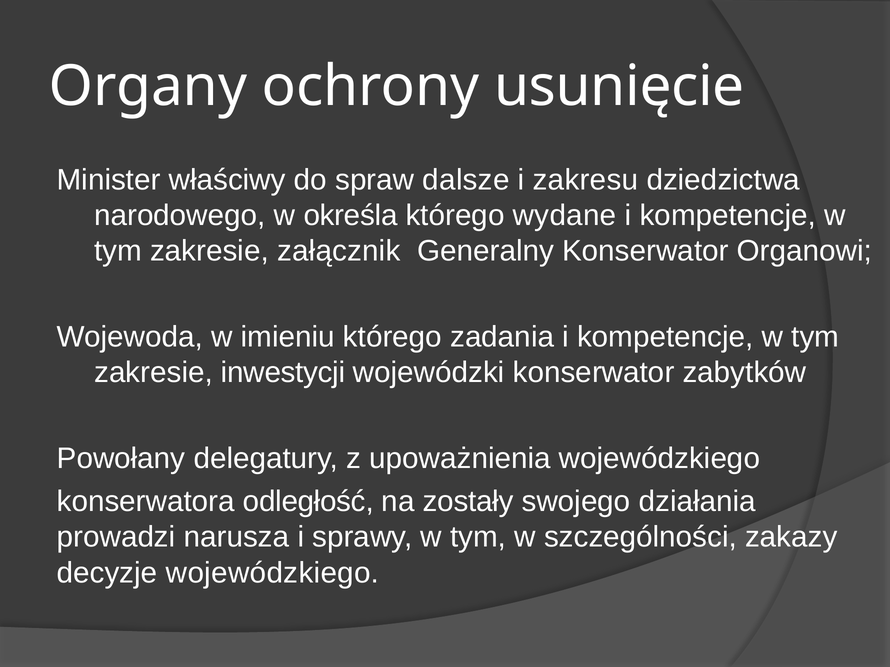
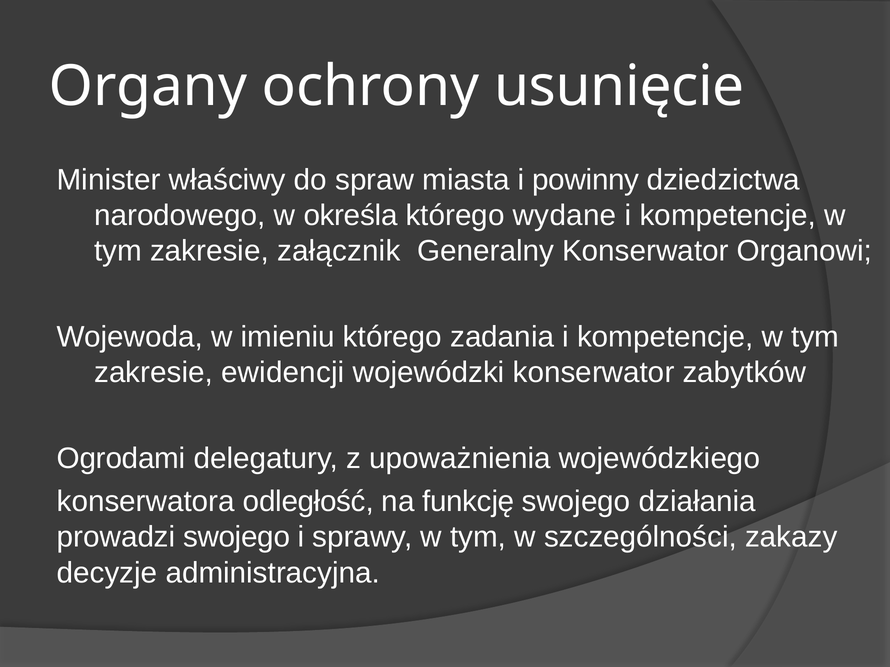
dalsze: dalsze -> miasta (466, 180)
zakresu: zakresu -> powinny (586, 180)
inwestycji: inwestycji -> ewidencji (283, 373)
Powołany: Powołany -> Ogrodami (121, 459)
zostały: zostały -> funkcję (468, 502)
prowadzi narusza: narusza -> swojego (237, 538)
decyzje wojewódzkiego: wojewódzkiego -> administracyjna (273, 573)
